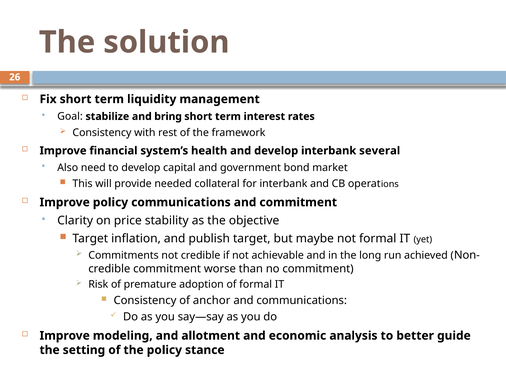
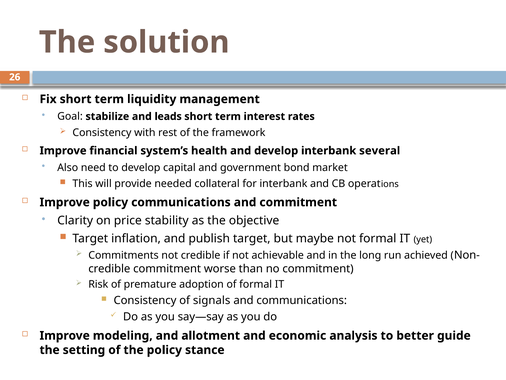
bring: bring -> leads (168, 116)
anchor: anchor -> signals (212, 300)
